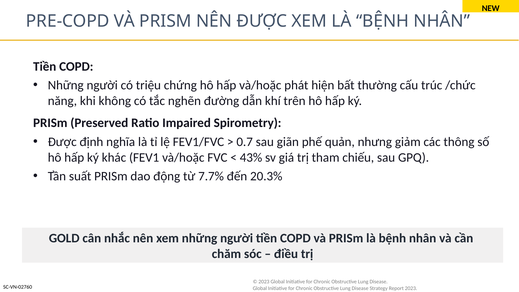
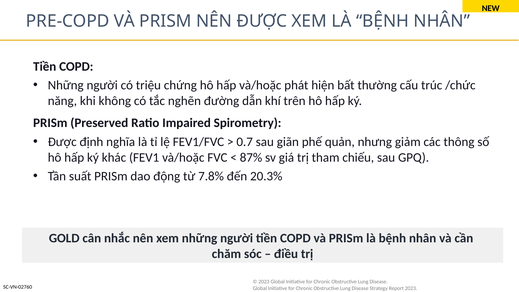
43%: 43% -> 87% (251, 157)
7.7%: 7.7% -> 7.8% (211, 176)
